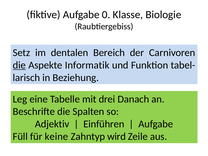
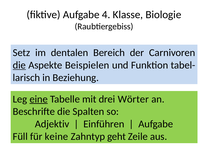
0: 0 -> 4 (106, 15)
Informatik: Informatik -> Beispielen (87, 65)
eine underline: none -> present (39, 99)
Danach: Danach -> Wörter (133, 99)
wird: wird -> geht (117, 137)
